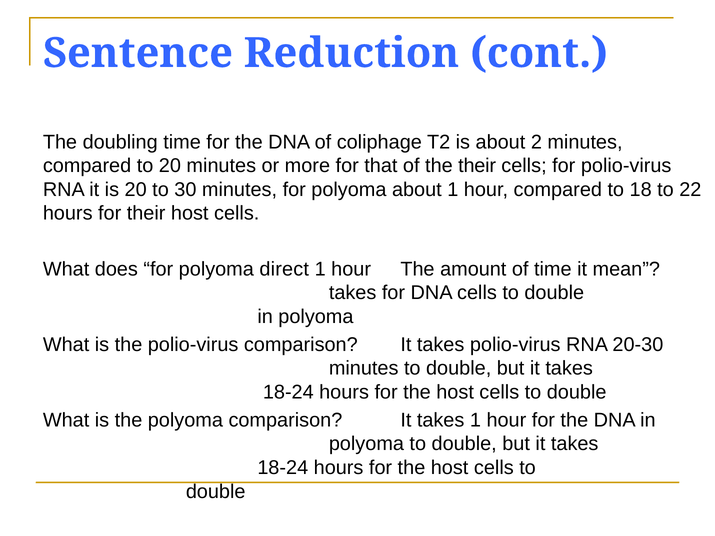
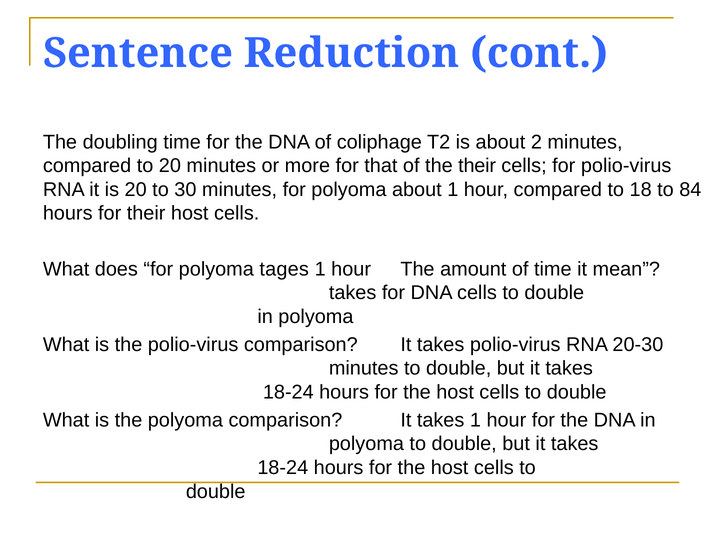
22: 22 -> 84 (690, 190)
direct: direct -> tages (284, 269)
